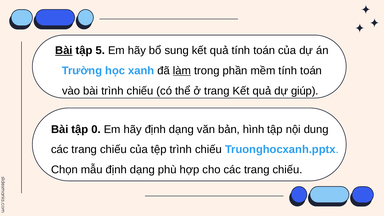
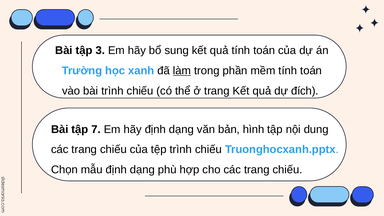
Bài underline: present -> none (64, 51)
5: 5 -> 3 (100, 51)
giúp: giúp -> đích (305, 91)
0: 0 -> 7 (96, 129)
